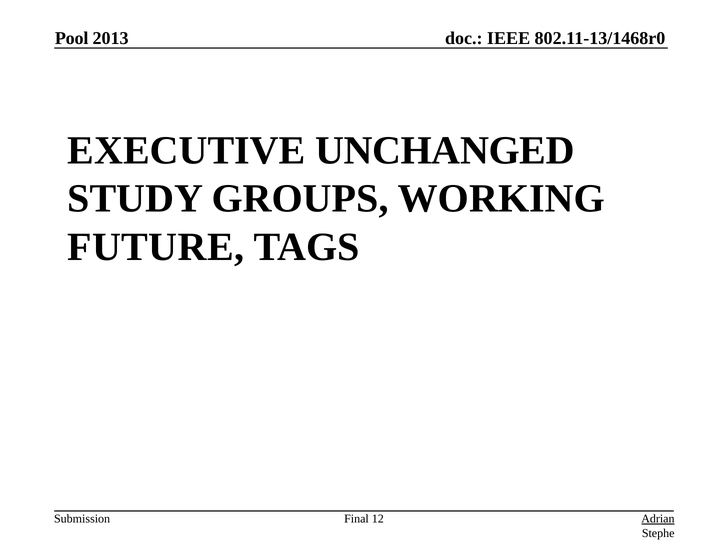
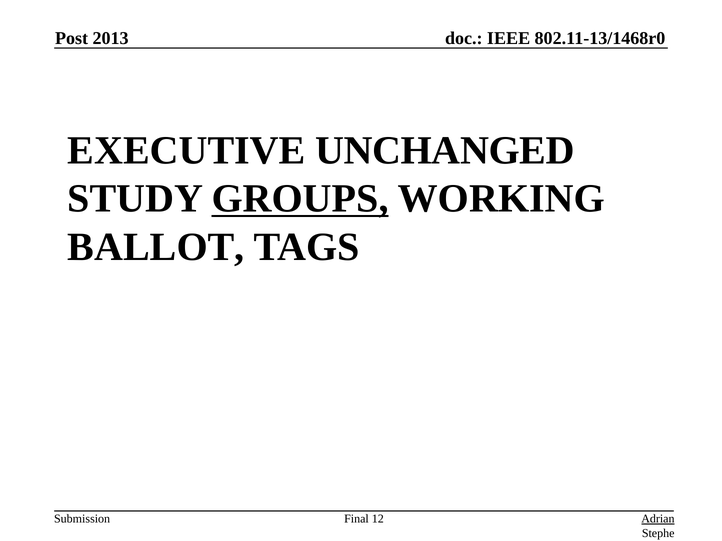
Pool: Pool -> Post (72, 39)
GROUPS underline: none -> present (300, 199)
FUTURE: FUTURE -> BALLOT (156, 247)
